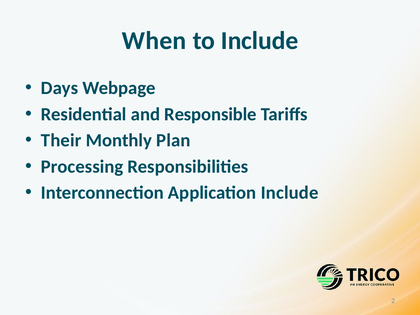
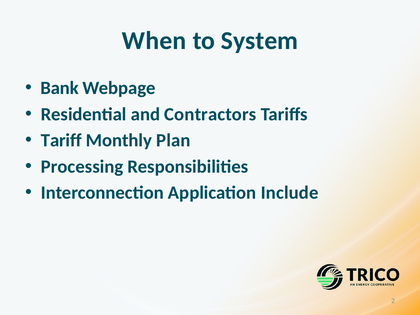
to Include: Include -> System (260, 41)
Days: Days -> Bank (60, 88)
Responsible: Responsible -> Contractors (210, 114)
Their: Their -> Tariff (61, 140)
